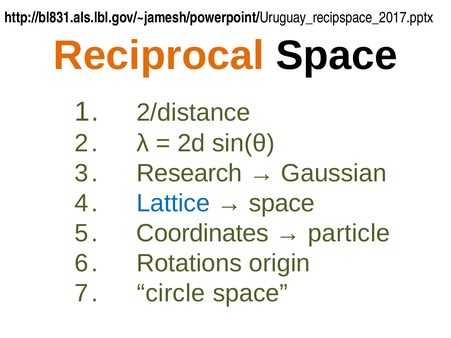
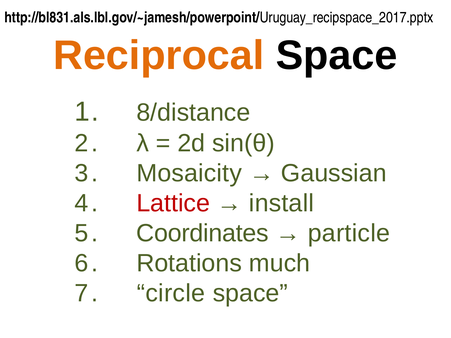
2/distance: 2/distance -> 8/distance (193, 113)
Research: Research -> Mosaicity (189, 173)
Lattice colour: blue -> red (173, 203)
space: space -> install (282, 203)
origin: origin -> much (280, 264)
